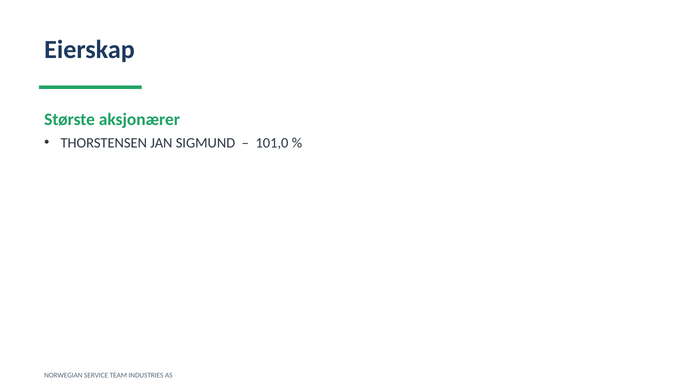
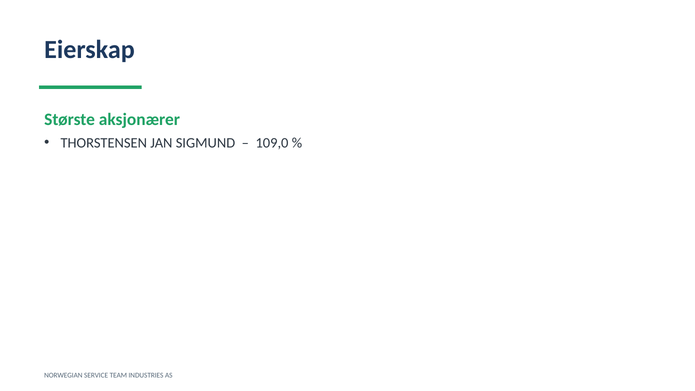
101,0: 101,0 -> 109,0 (272, 143)
